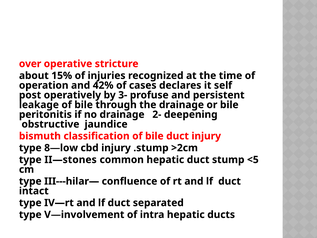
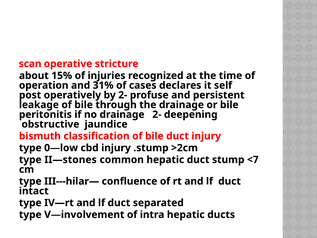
over: over -> scan (30, 64)
42%: 42% -> 31% (103, 85)
by 3-: 3- -> 2- (123, 95)
8—low: 8—low -> 0—low (61, 148)
<5: <5 -> <7 (253, 160)
